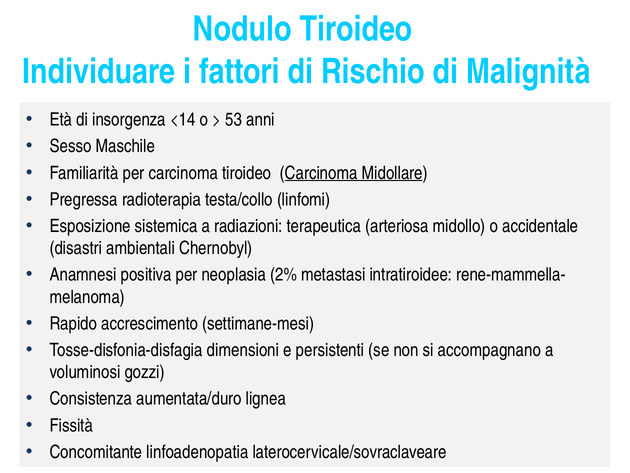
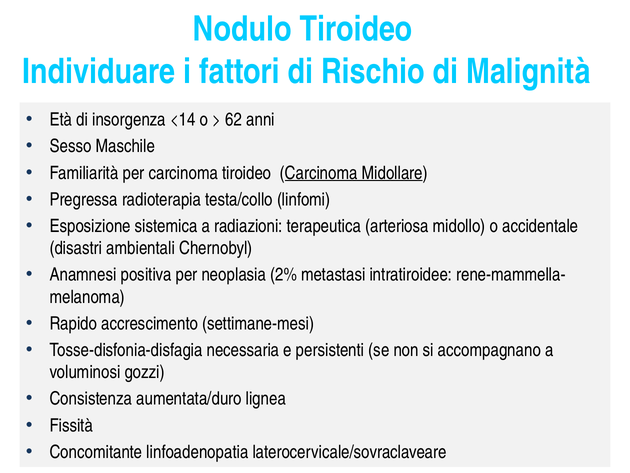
53: 53 -> 62 (234, 120)
dimensioni: dimensioni -> necessaria (243, 350)
